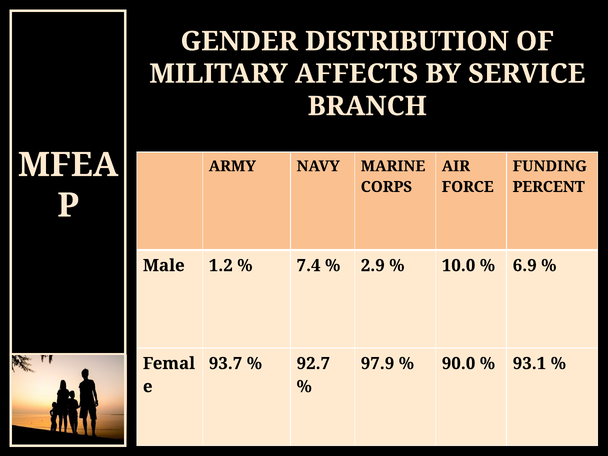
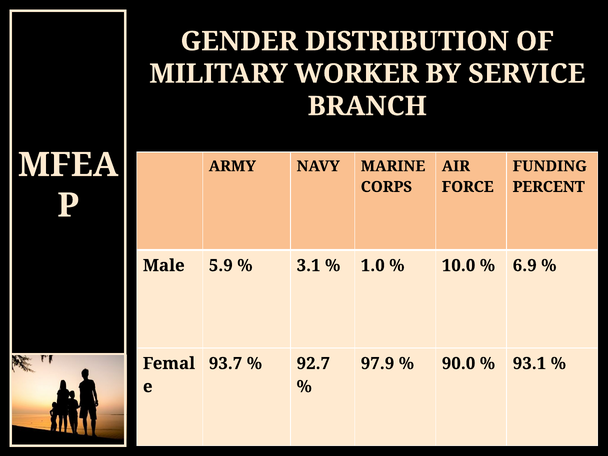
AFFECTS: AFFECTS -> WORKER (357, 74)
1.2: 1.2 -> 5.9 (221, 266)
7.4: 7.4 -> 3.1 (309, 266)
2.9: 2.9 -> 1.0 (373, 266)
